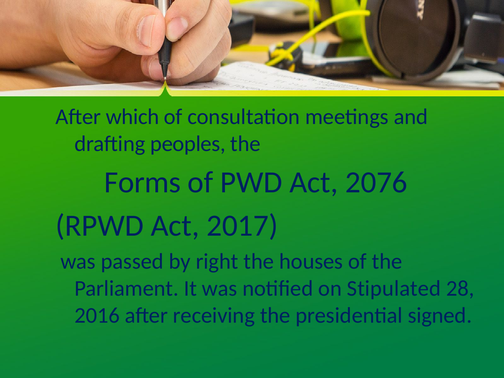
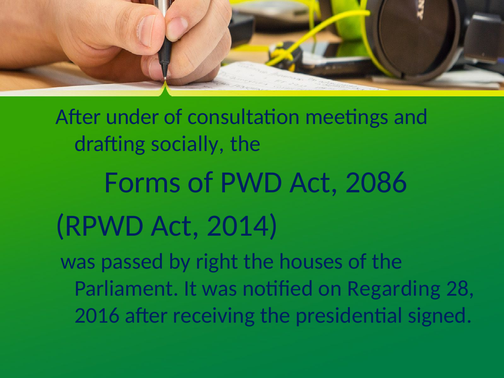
which: which -> under (132, 117)
peoples: peoples -> socially (188, 144)
2076: 2076 -> 2086 (376, 182)
2017: 2017 -> 2014 (242, 226)
Stipulated: Stipulated -> Regarding (394, 288)
